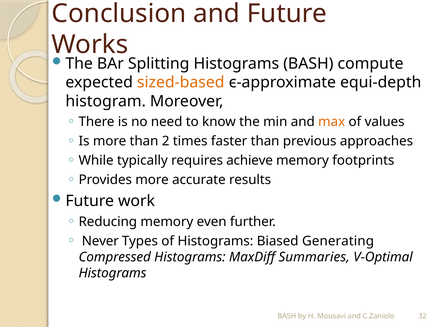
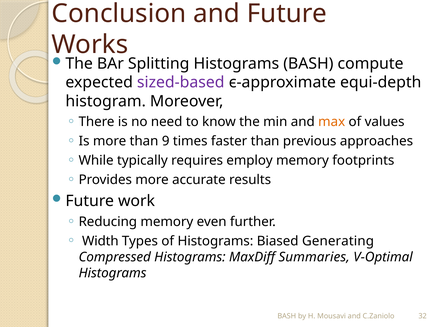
sized-based colour: orange -> purple (181, 83)
2: 2 -> 9 (166, 142)
achieve: achieve -> employ (250, 161)
Never: Never -> Width (100, 242)
